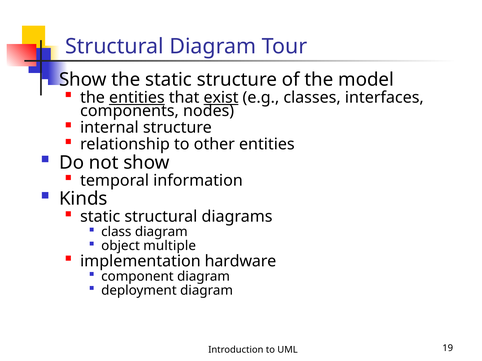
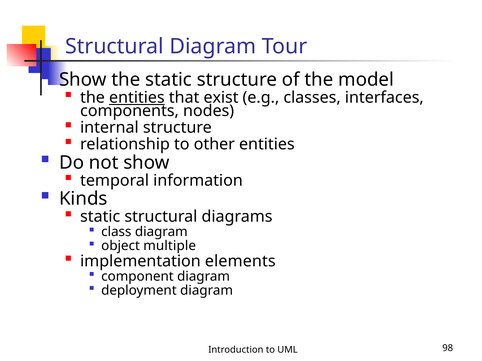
exist underline: present -> none (221, 98)
hardware: hardware -> elements (240, 262)
19: 19 -> 98 (448, 349)
